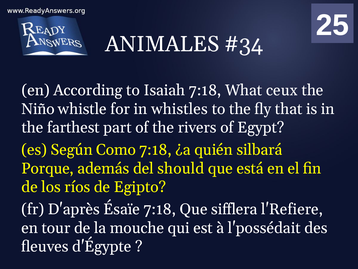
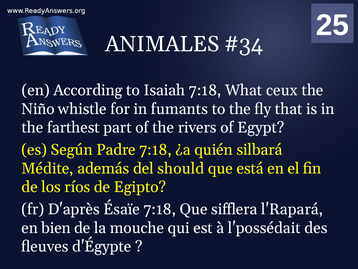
whistles: whistles -> fumants (179, 109)
Como: Como -> Padre (116, 150)
Porque: Porque -> Médite (48, 168)
l'Refiere: l'Refiere -> l'Rapará (292, 209)
tour: tour -> bien (56, 227)
